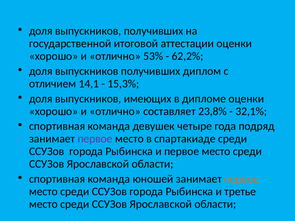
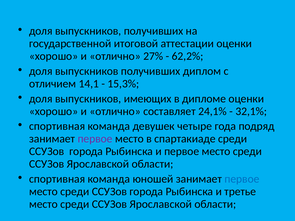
53%: 53% -> 27% (153, 56)
23,8%: 23,8% -> 24,1% (212, 111)
первое colour: orange -> blue (242, 179)
